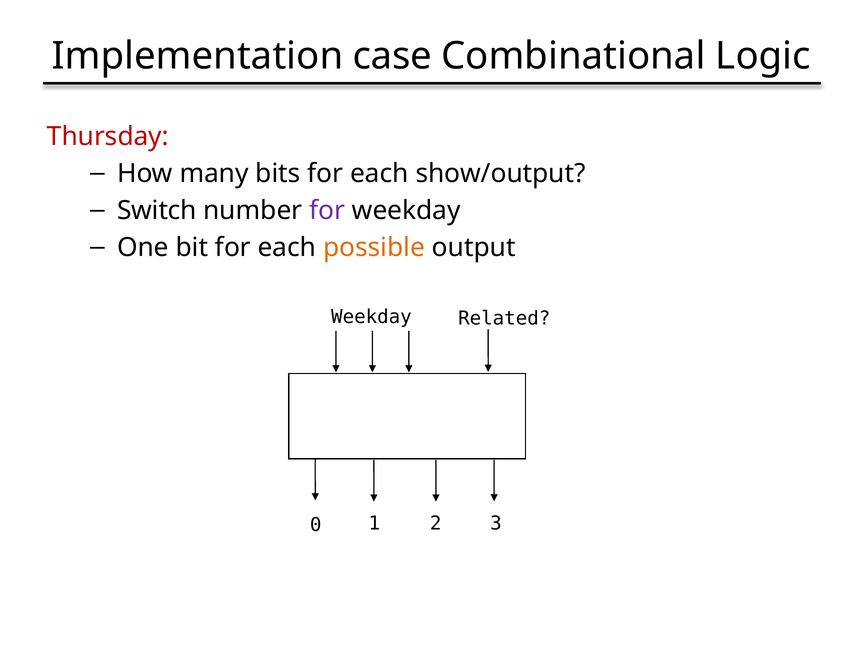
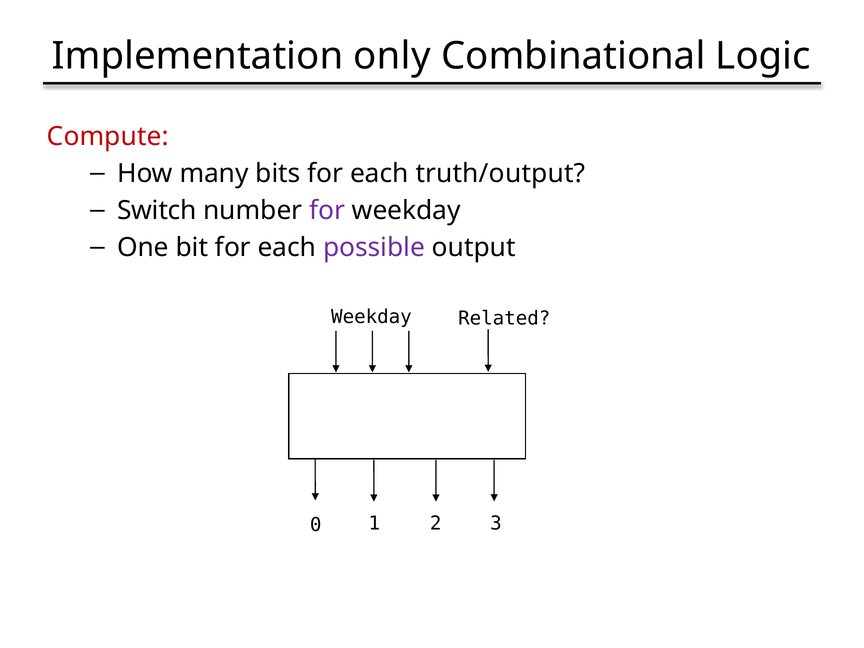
case: case -> only (392, 56)
Thursday: Thursday -> Compute (108, 137)
show/output: show/output -> truth/output (500, 174)
possible colour: orange -> purple (374, 248)
